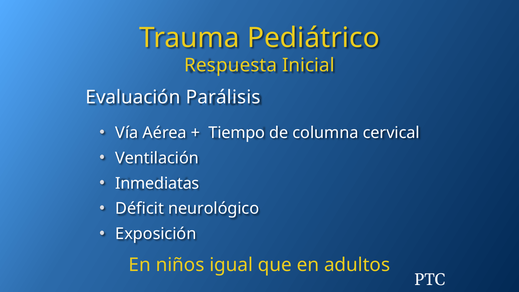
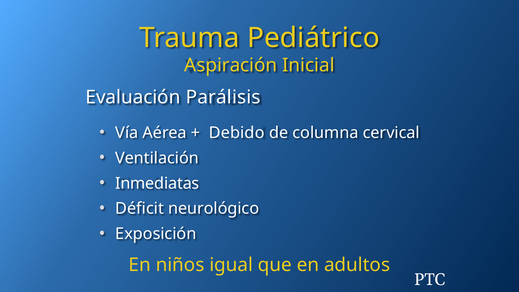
Respuesta: Respuesta -> Aspiración (231, 65)
Tiempo: Tiempo -> Debido (237, 133)
